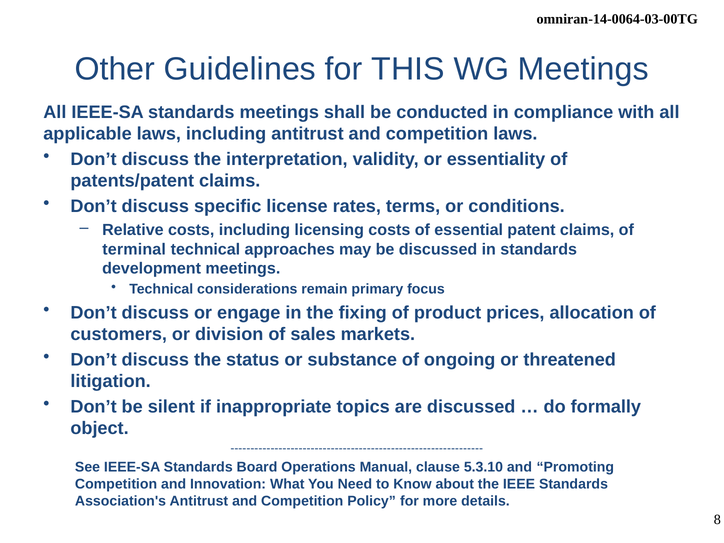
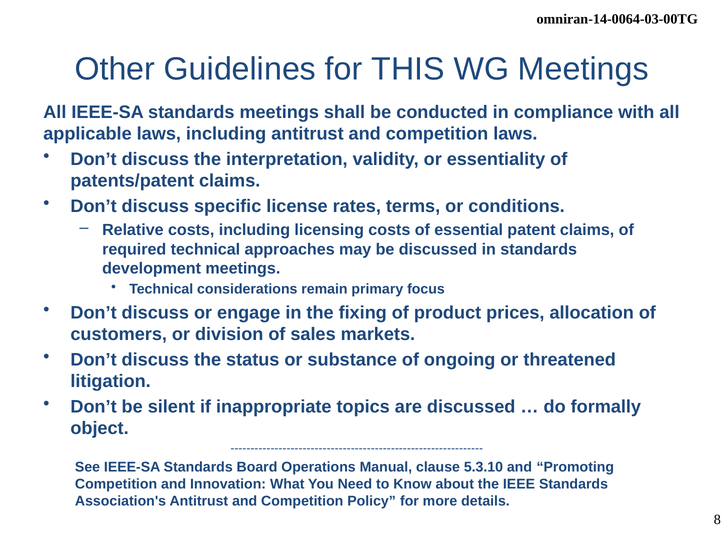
terminal: terminal -> required (134, 249)
